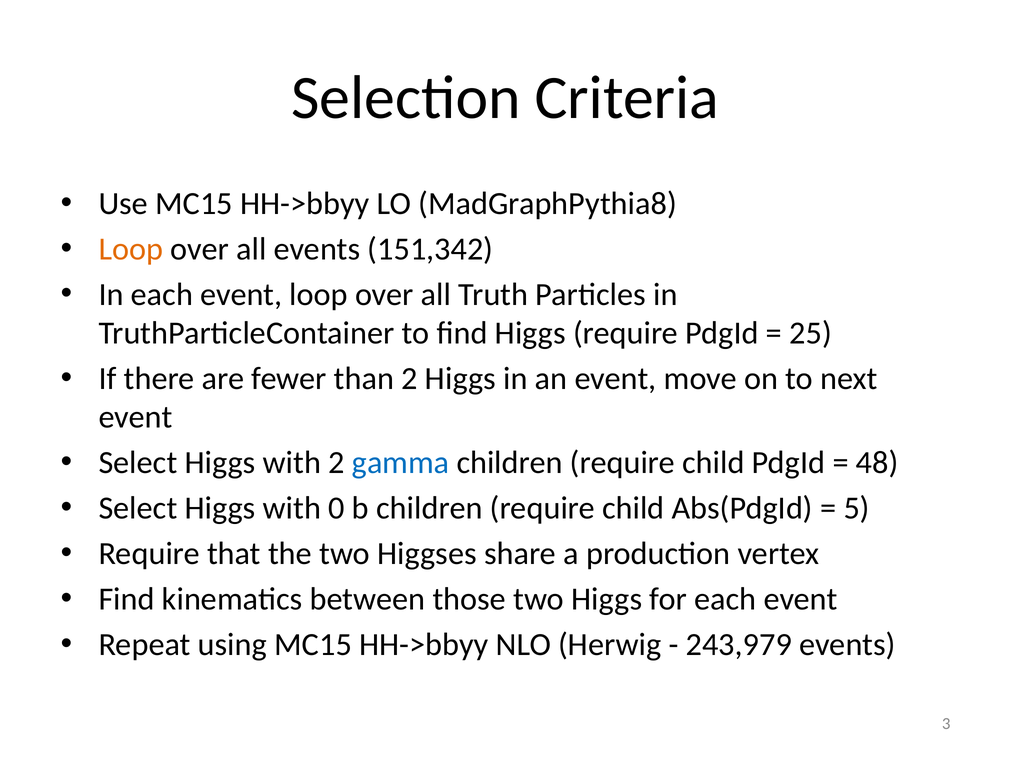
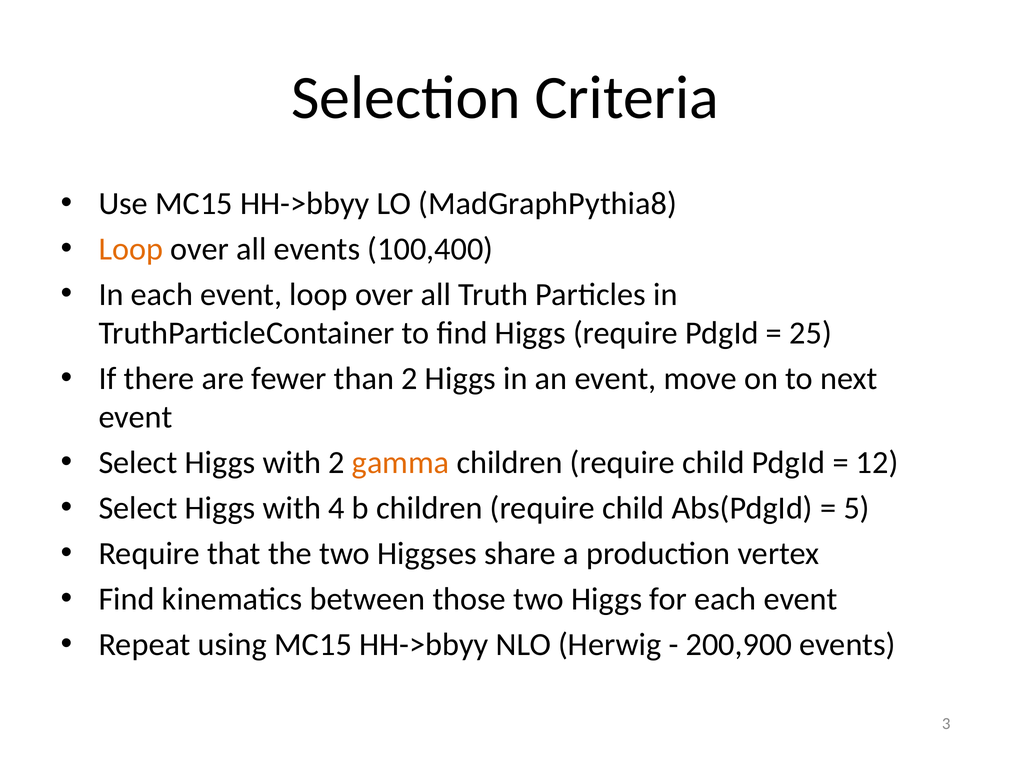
151,342: 151,342 -> 100,400 (430, 249)
gamma colour: blue -> orange (401, 463)
48: 48 -> 12 (877, 463)
0: 0 -> 4 (336, 508)
243,979: 243,979 -> 200,900 (739, 645)
